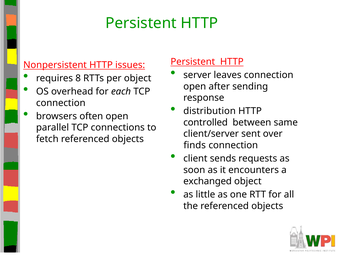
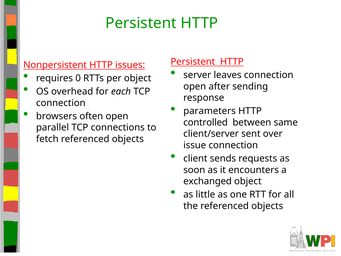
8: 8 -> 0 (78, 78)
distribution: distribution -> parameters (210, 111)
finds: finds -> issue (195, 145)
